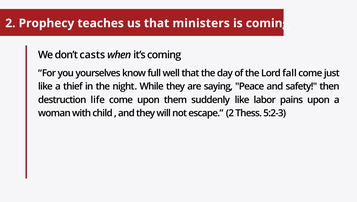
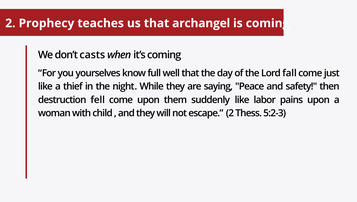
ministers: ministers -> archangel (201, 23)
life: life -> fell (98, 99)
